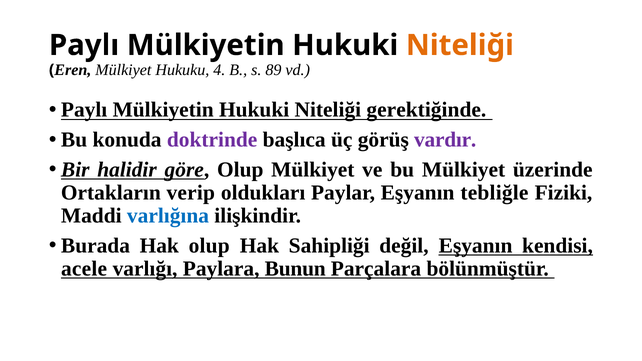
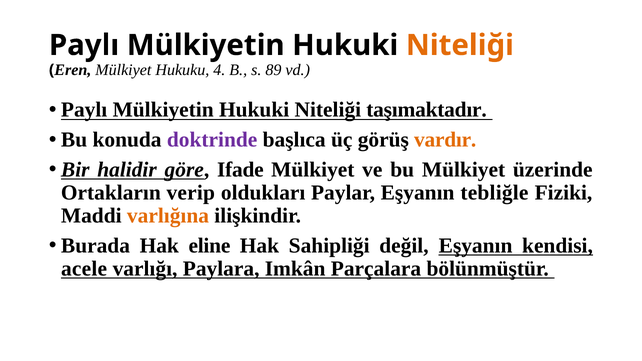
gerektiğinde: gerektiğinde -> taşımaktadır (427, 110)
vardır colour: purple -> orange (445, 140)
göre Olup: Olup -> Ifade (240, 170)
varlığına colour: blue -> orange (168, 216)
Hak olup: olup -> eline (209, 246)
Bunun: Bunun -> Imkân (295, 269)
